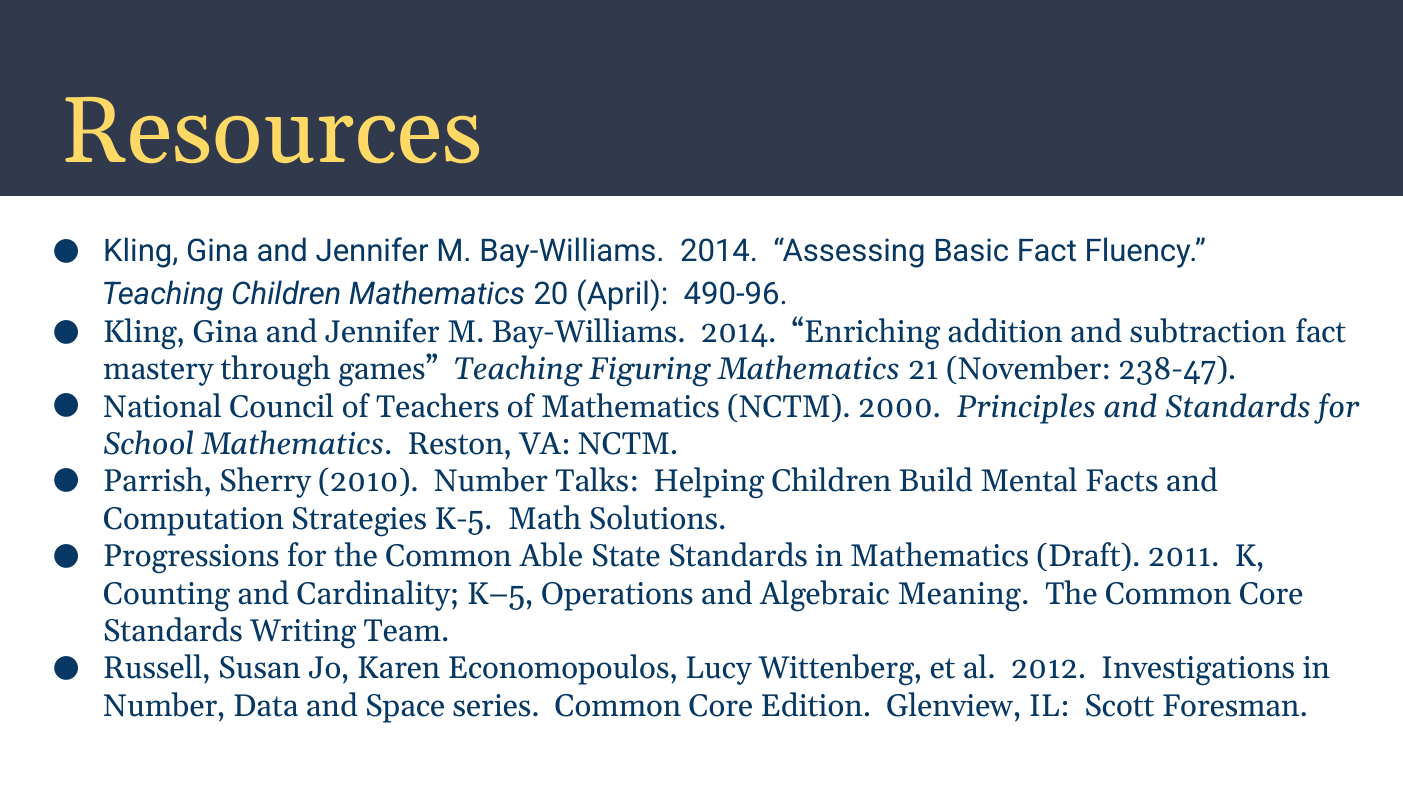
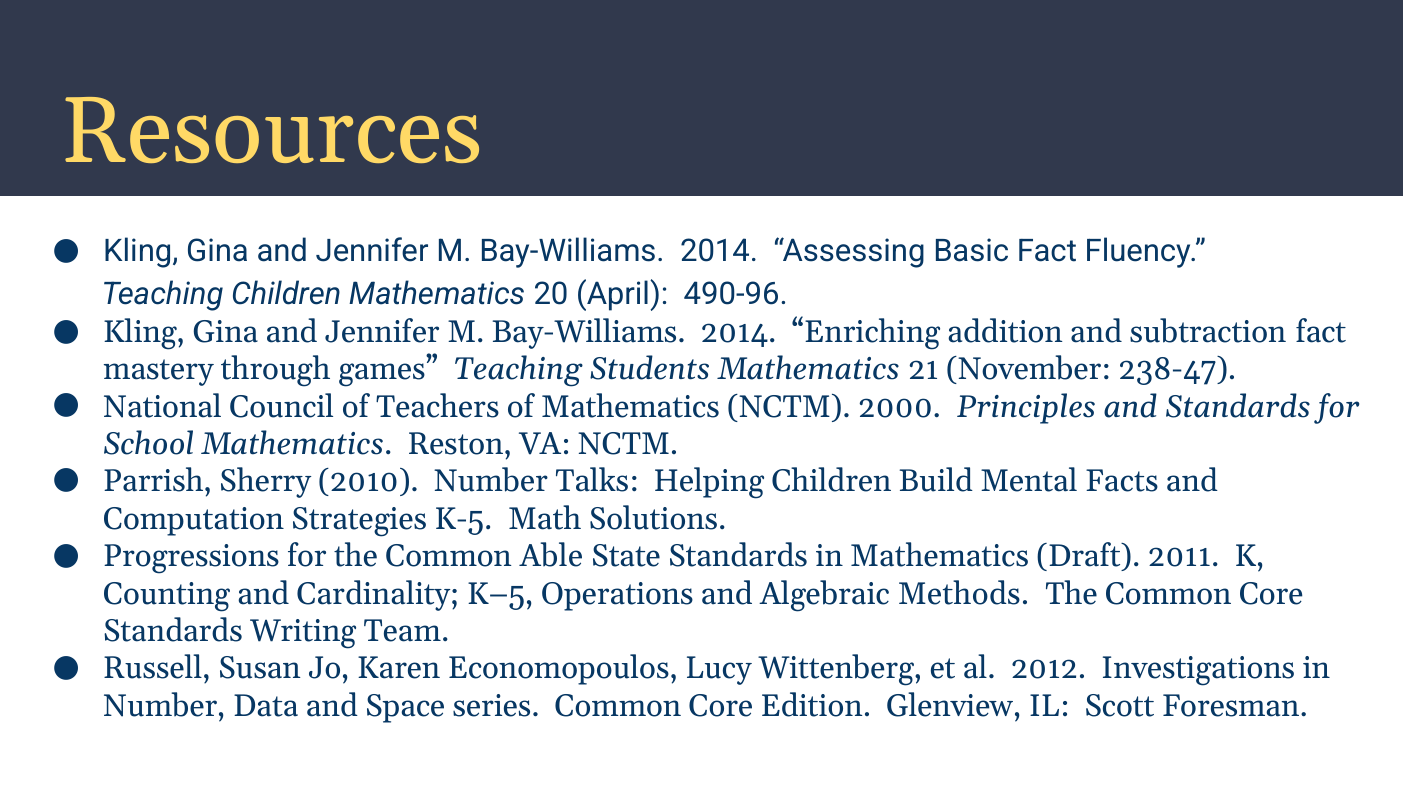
Figuring: Figuring -> Students (650, 370)
Meaning: Meaning -> Methods (964, 594)
